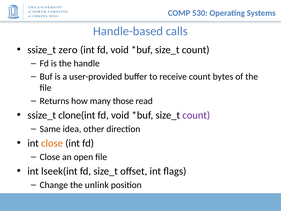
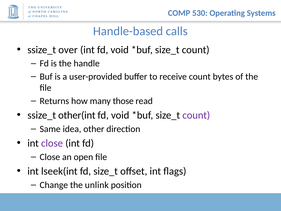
zero: zero -> over (68, 50)
clone(int: clone(int -> other(int (77, 115)
close colour: orange -> purple (52, 143)
